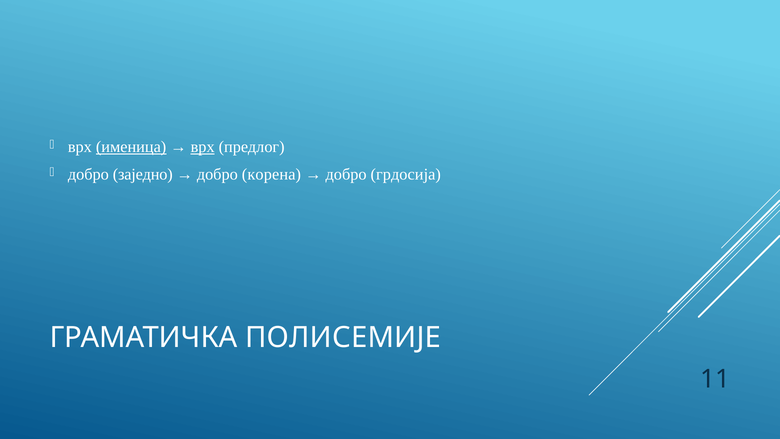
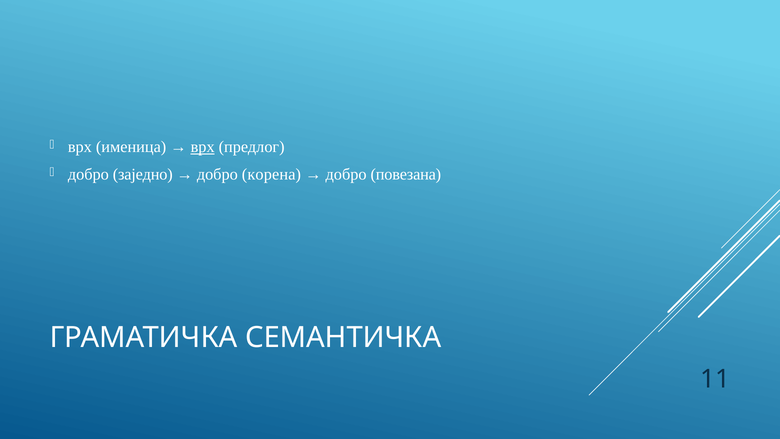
именица underline: present -> none (131, 147)
грдосија: грдосија -> повезана (406, 174)
ПОЛИСЕМИЈЕ: ПОЛИСЕМИЈЕ -> СЕМАНТИЧКА (343, 337)
